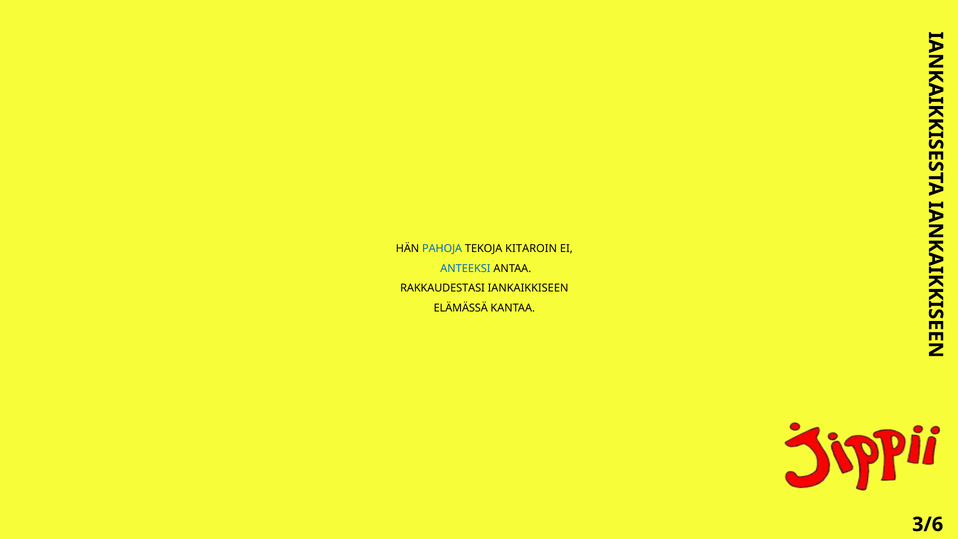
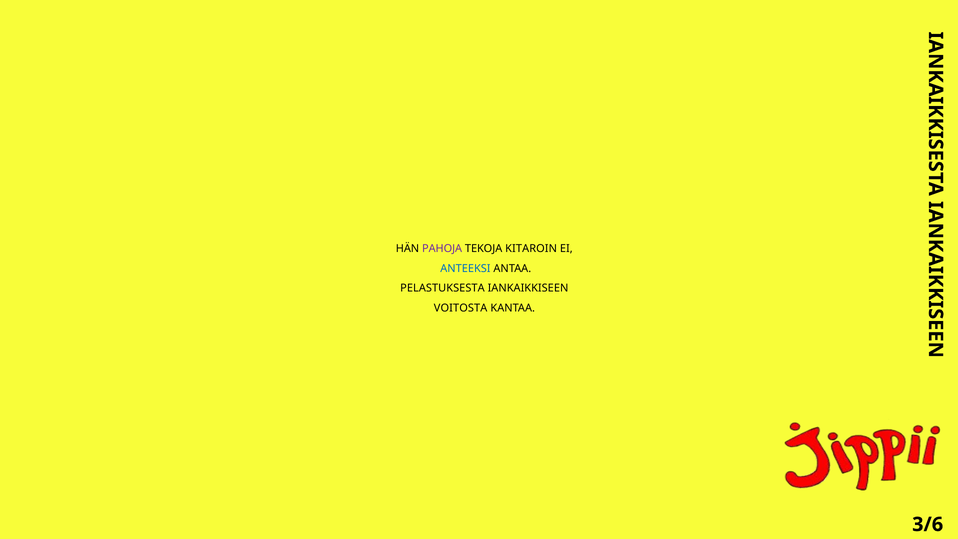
PAHOJA colour: blue -> purple (442, 249)
RAKKAUDESTASI: RAKKAUDESTASI -> PELASTUKSESTA (442, 288)
ELÄMÄSSÄ: ELÄMÄSSÄ -> VOITOSTA (461, 308)
